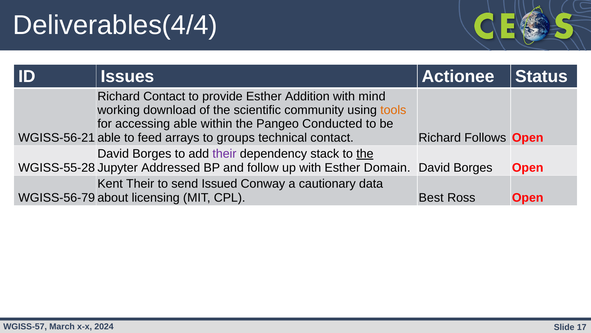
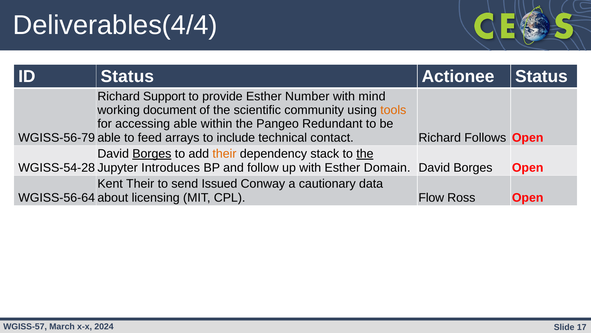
ID Issues: Issues -> Status (127, 76)
Richard Contact: Contact -> Support (164, 96)
Addition: Addition -> Number (307, 96)
download: download -> document (170, 110)
Conducted: Conducted -> Redundant (332, 124)
WGISS-56-21: WGISS-56-21 -> WGISS-56-79 (57, 137)
groups: groups -> include (236, 137)
Borges underline: none -> present (152, 154)
their colour: purple -> orange (224, 154)
WGISS-55-28: WGISS-55-28 -> WGISS-54-28 (57, 167)
Addressed: Addressed -> Introduces (171, 167)
WGISS-56-79: WGISS-56-79 -> WGISS-56-64 (57, 197)
Best: Best -> Flow (431, 197)
